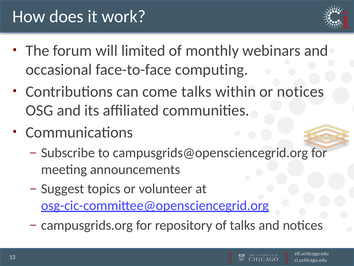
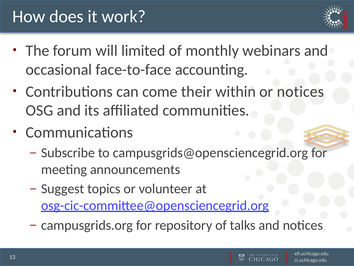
computing: computing -> accounting (212, 70)
come talks: talks -> their (196, 91)
